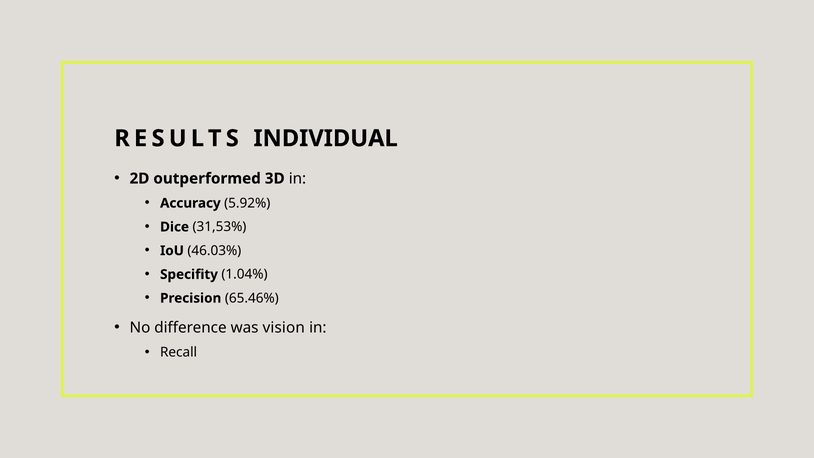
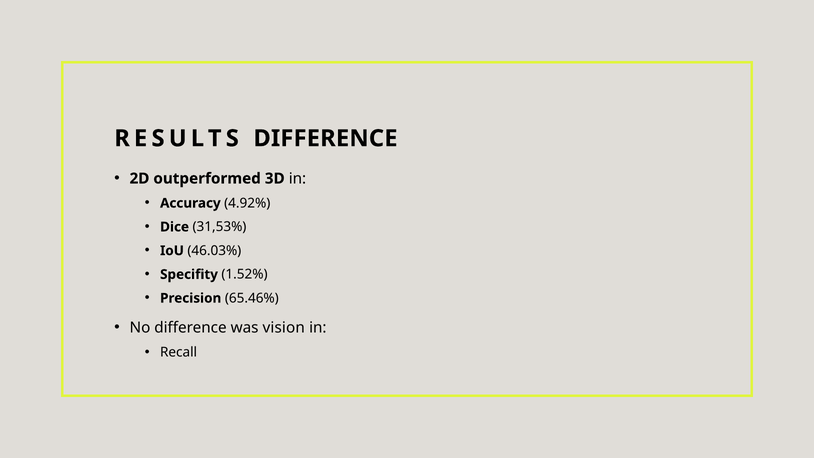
RESULTS INDIVIDUAL: INDIVIDUAL -> DIFFERENCE (325, 138)
5.92%: 5.92% -> 4.92% (247, 203)
1.04%: 1.04% -> 1.52% (245, 274)
